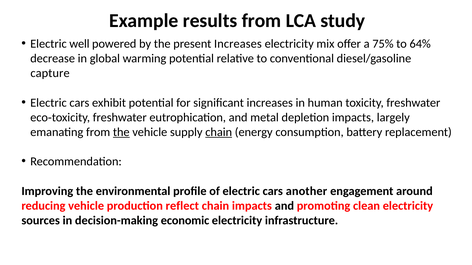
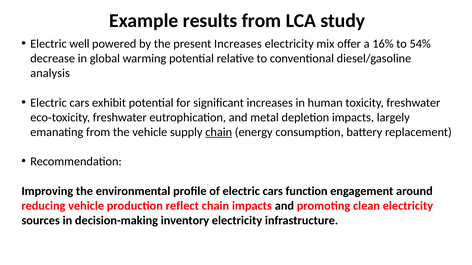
75%: 75% -> 16% (383, 44)
64%: 64% -> 54% (420, 44)
capture: capture -> analysis (50, 73)
the underline: present -> none (121, 132)
another: another -> function (307, 191)
economic: economic -> inventory (185, 221)
